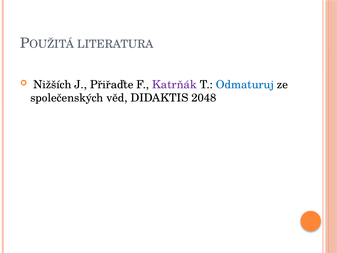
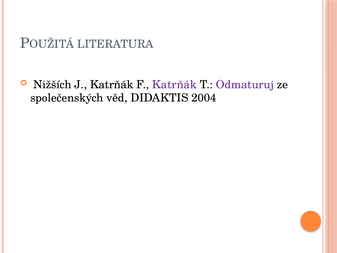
J Přiřaďte: Přiřaďte -> Katrňák (112, 84)
Odmaturuj colour: blue -> purple (245, 84)
2048: 2048 -> 2004 (204, 98)
